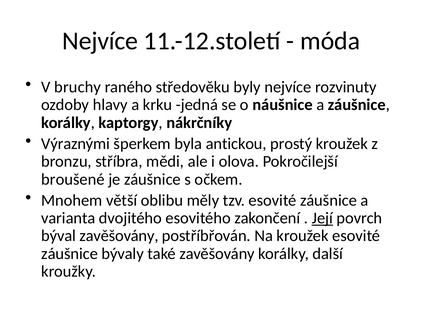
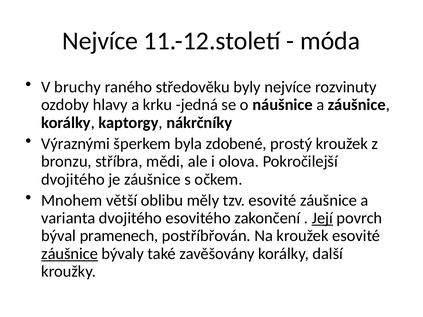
antickou: antickou -> zdobené (236, 144)
broušené: broušené -> dvojitého (73, 179)
býval zavěšovány: zavěšovány -> pramenech (119, 236)
záušnice underline: none -> present (70, 254)
